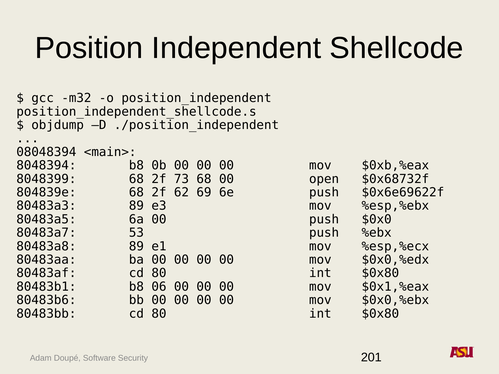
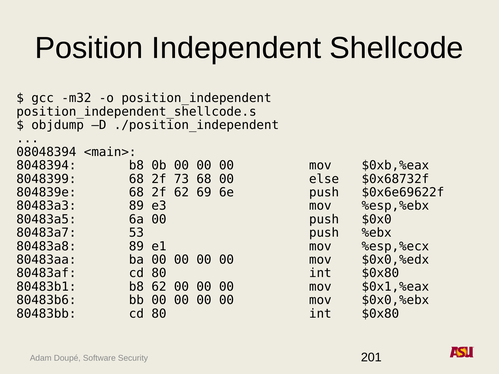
open: open -> else (324, 179)
b8 06: 06 -> 62 (159, 287)
